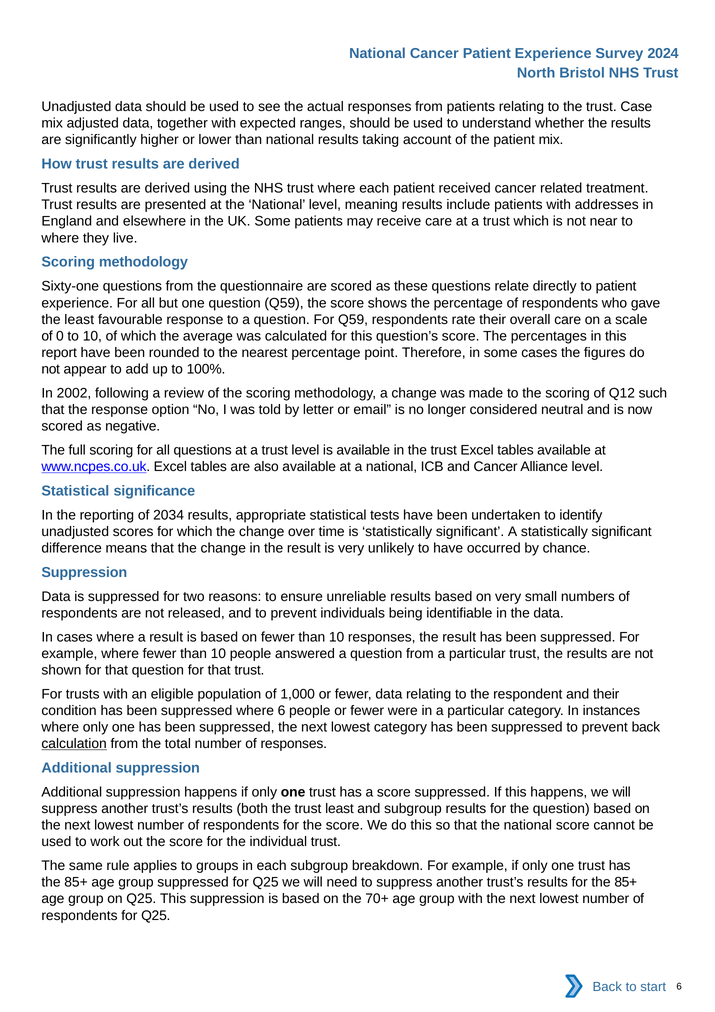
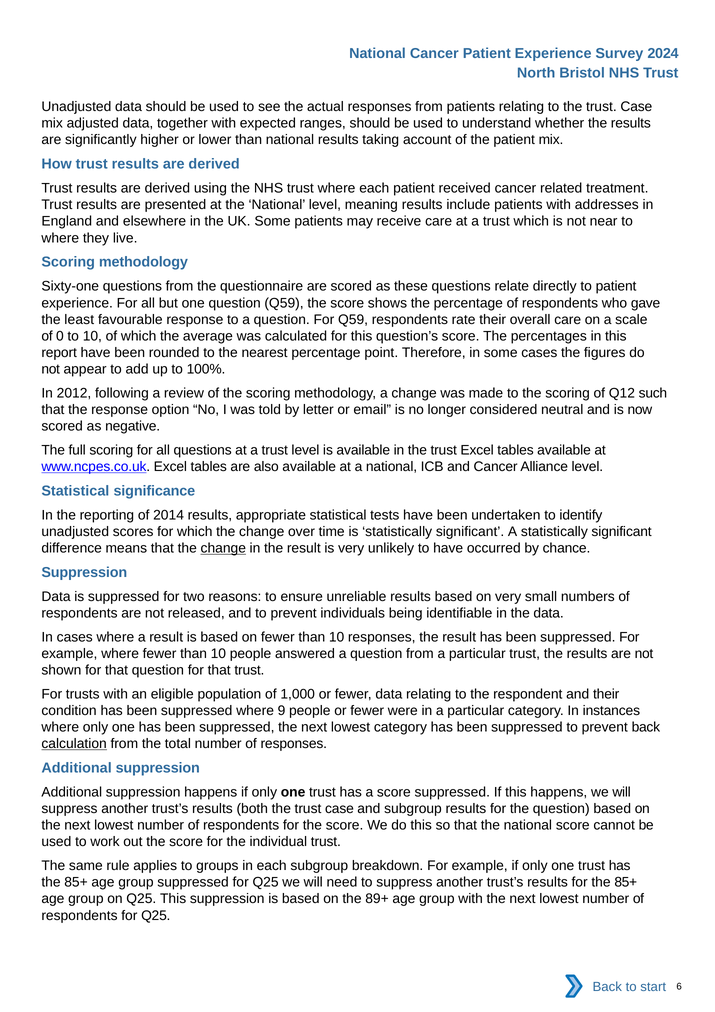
2002: 2002 -> 2012 (74, 393)
2034: 2034 -> 2014 (169, 515)
change underline: none -> present (223, 548)
where 6: 6 -> 9 (281, 710)
both the trust least: least -> case (339, 809)
70+: 70+ -> 89+ (377, 899)
